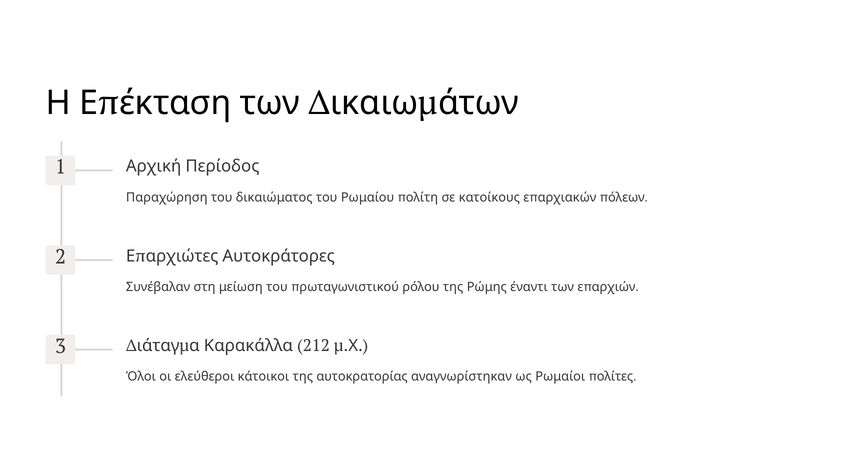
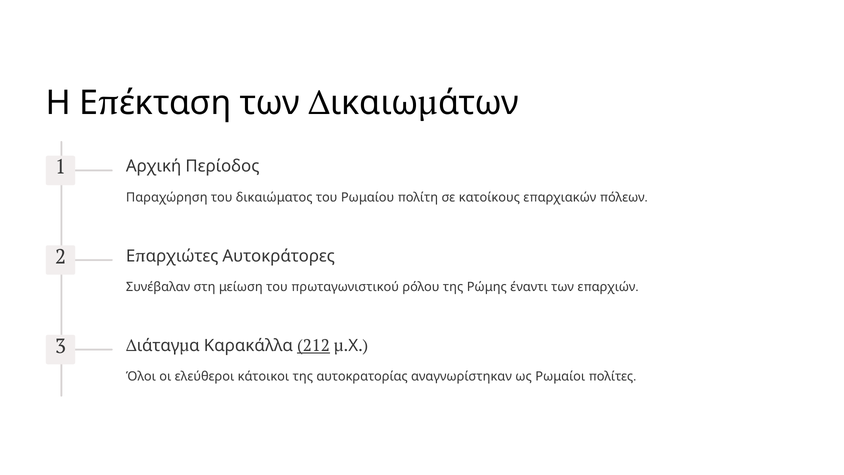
212 underline: none -> present (313, 345)
